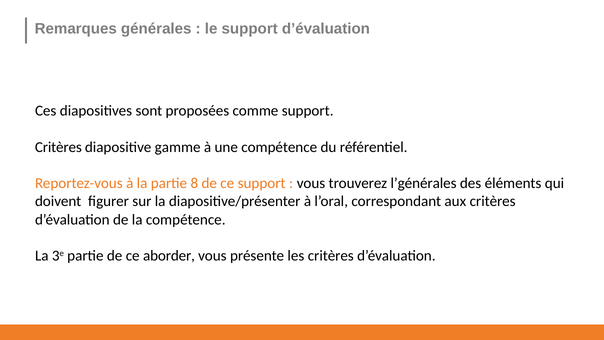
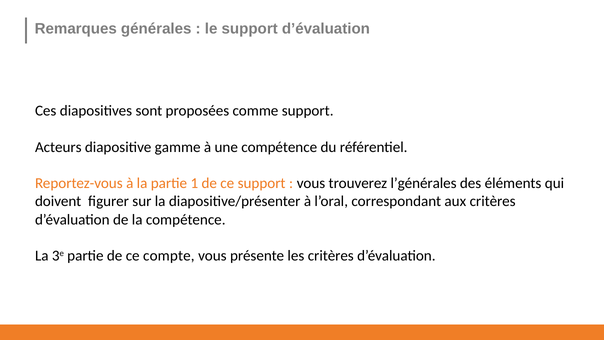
Critères: Critères -> Acteurs (58, 147)
8: 8 -> 1 (194, 183)
aborder: aborder -> compte (169, 256)
